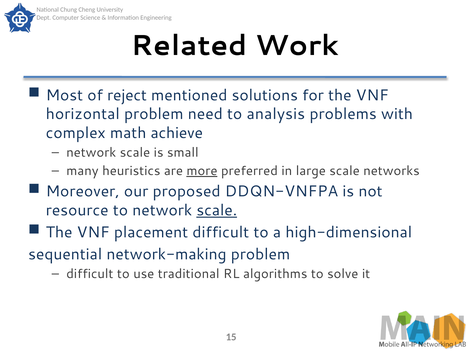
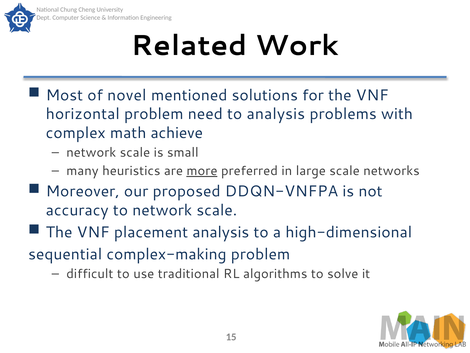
reject: reject -> novel (127, 95)
resource: resource -> accuracy (77, 210)
scale underline: present -> none (217, 210)
placement difficult: difficult -> analysis (221, 232)
network-making: network-making -> complex-making (166, 254)
